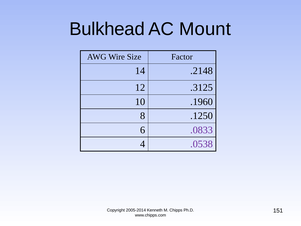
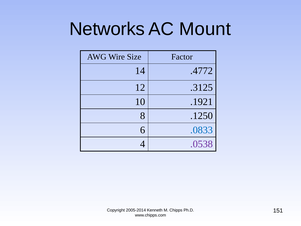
Bulkhead: Bulkhead -> Networks (107, 29)
.2148: .2148 -> .4772 (202, 71)
.1960: .1960 -> .1921 (202, 102)
.0833 colour: purple -> blue (202, 130)
